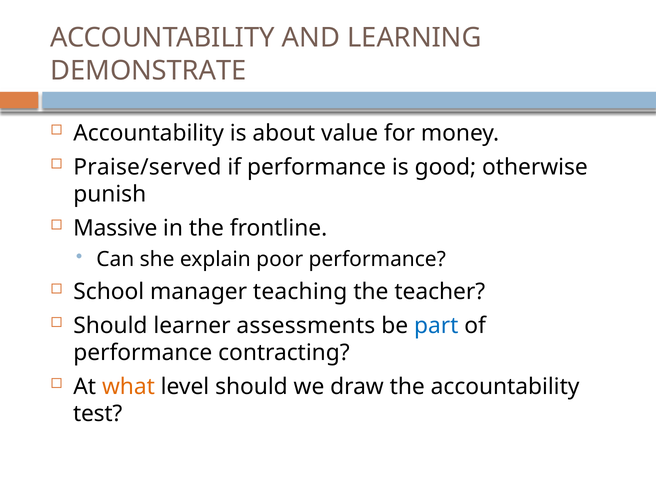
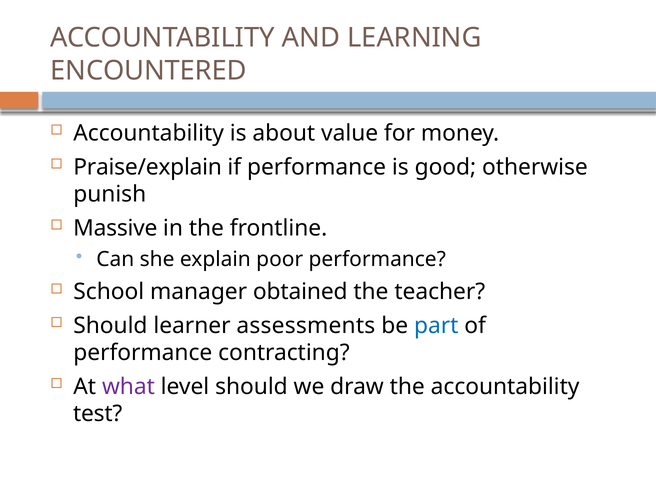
DEMONSTRATE: DEMONSTRATE -> ENCOUNTERED (148, 71)
Praise/served: Praise/served -> Praise/explain (148, 167)
teaching: teaching -> obtained (300, 292)
what colour: orange -> purple (128, 387)
